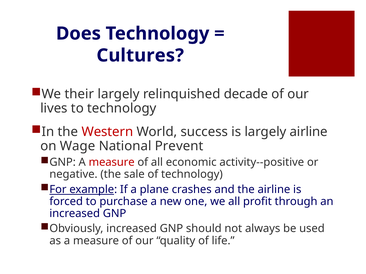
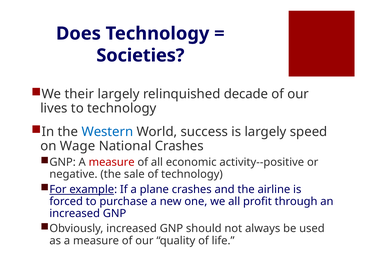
Cultures: Cultures -> Societies (140, 56)
Western colour: red -> blue (107, 132)
largely airline: airline -> speed (309, 132)
National Prevent: Prevent -> Crashes (179, 146)
